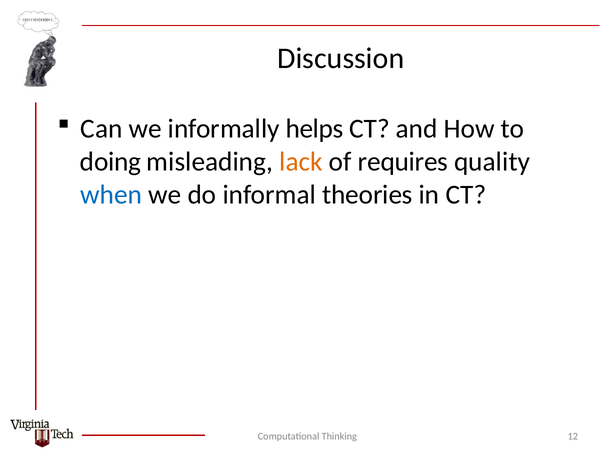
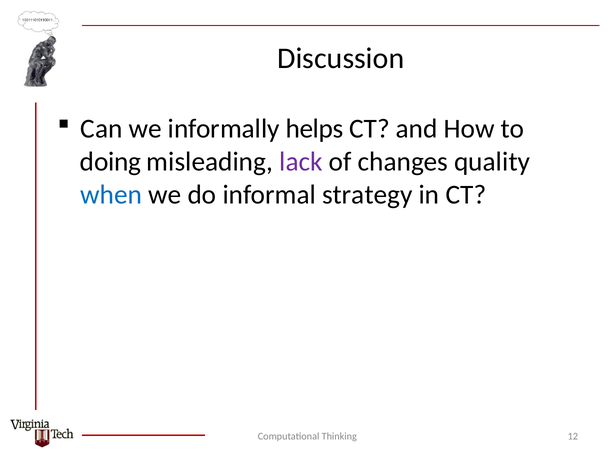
lack colour: orange -> purple (301, 162)
requires: requires -> changes (403, 162)
theories: theories -> strategy (367, 195)
